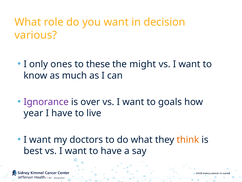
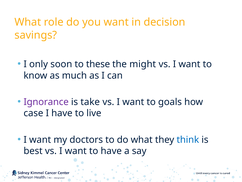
various: various -> savings (36, 35)
ones: ones -> soon (61, 64)
over: over -> take (90, 102)
year: year -> case (33, 113)
think colour: orange -> blue (188, 139)
